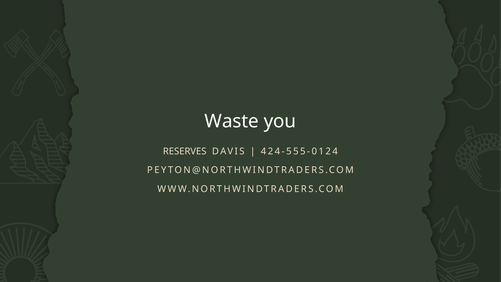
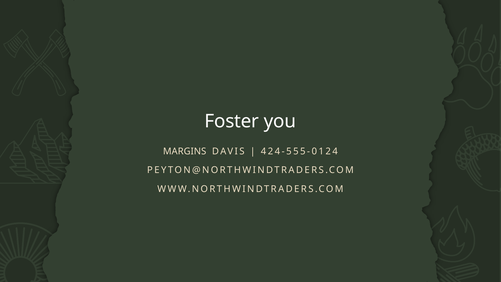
Waste: Waste -> Foster (232, 121)
RESERVES: RESERVES -> MARGINS (185, 151)
